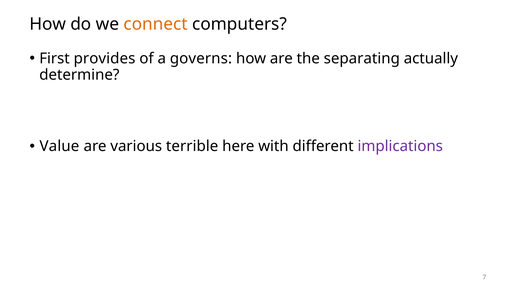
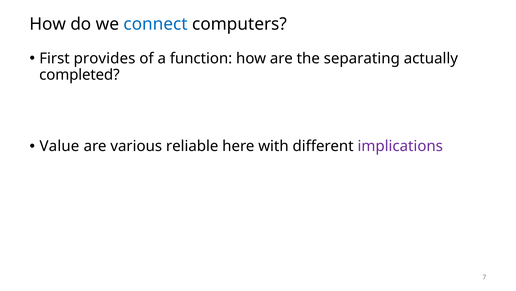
connect colour: orange -> blue (156, 24)
governs: governs -> function (201, 58)
determine: determine -> completed (79, 75)
terrible: terrible -> reliable (192, 146)
